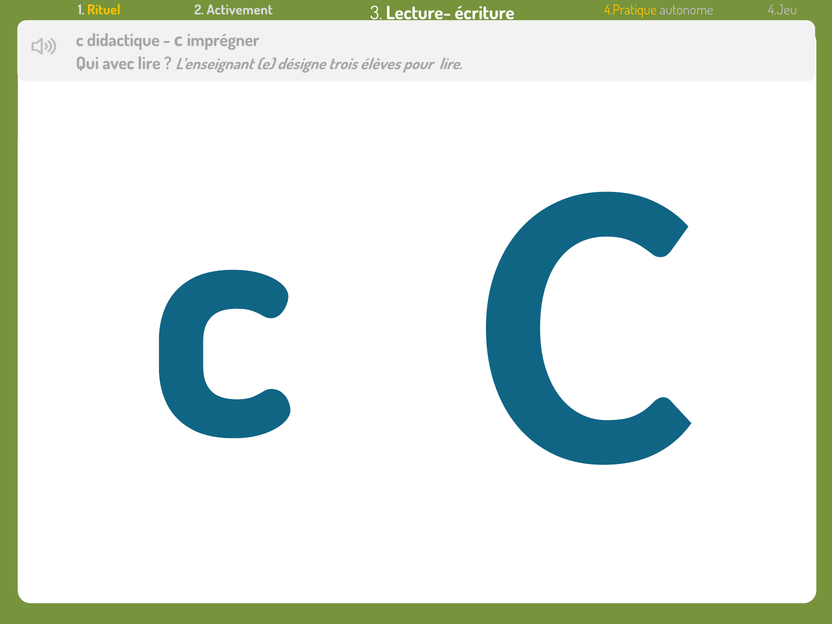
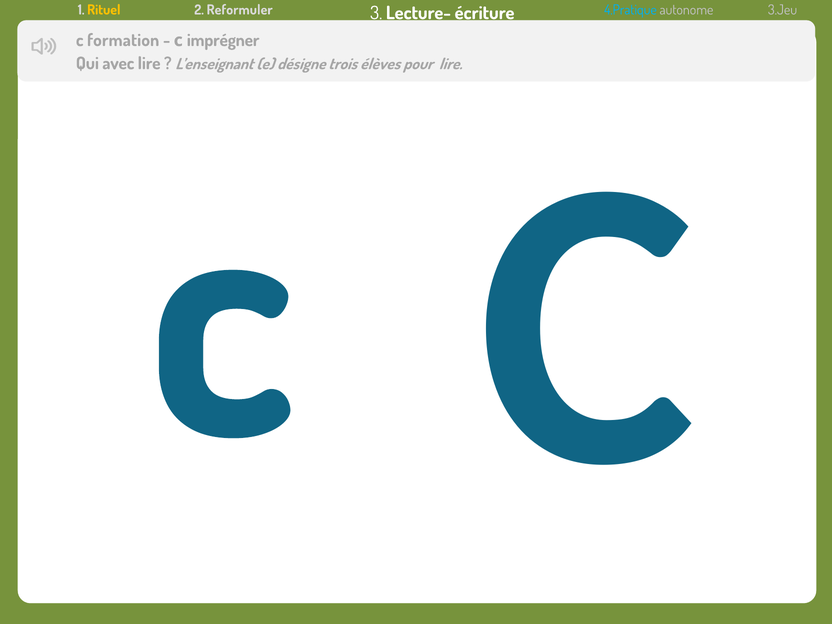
Activement: Activement -> Reformuler (240, 10)
4.Pratique colour: yellow -> light blue (630, 10)
4.Jeu: 4.Jeu -> 3.Jeu (783, 10)
didactique: didactique -> formation (123, 40)
